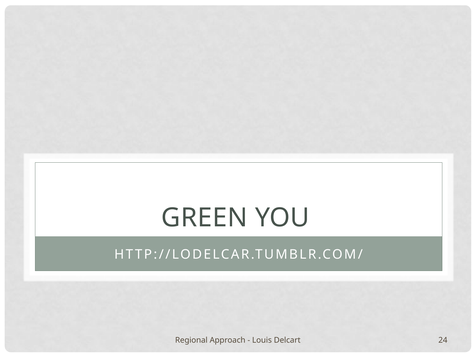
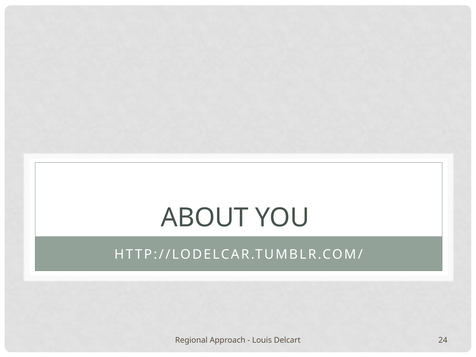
GREEN: GREEN -> ABOUT (205, 218)
